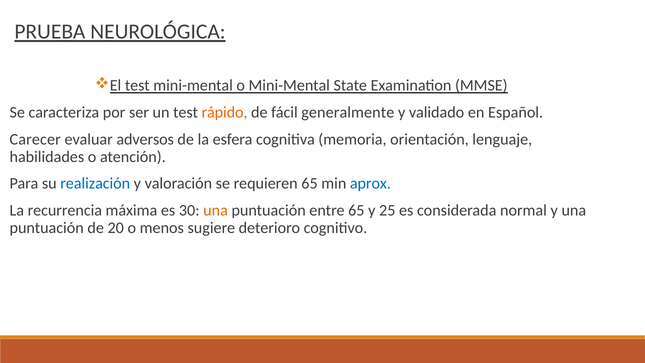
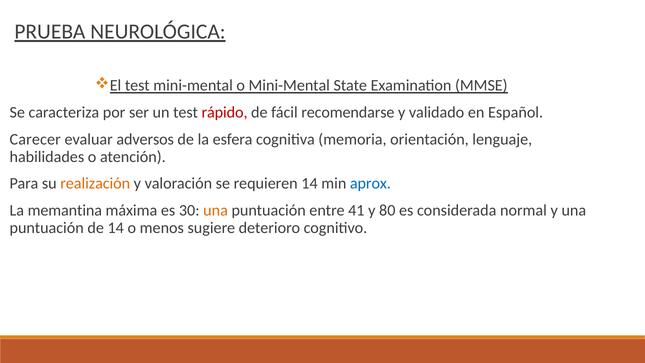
rápido colour: orange -> red (225, 112)
generalmente: generalmente -> recomendarse (348, 112)
realización colour: blue -> orange (95, 183)
requieren 65: 65 -> 14 (309, 183)
recurrencia: recurrencia -> memantina (65, 210)
entre 65: 65 -> 41 (356, 210)
25: 25 -> 80 (387, 210)
de 20: 20 -> 14 (116, 228)
